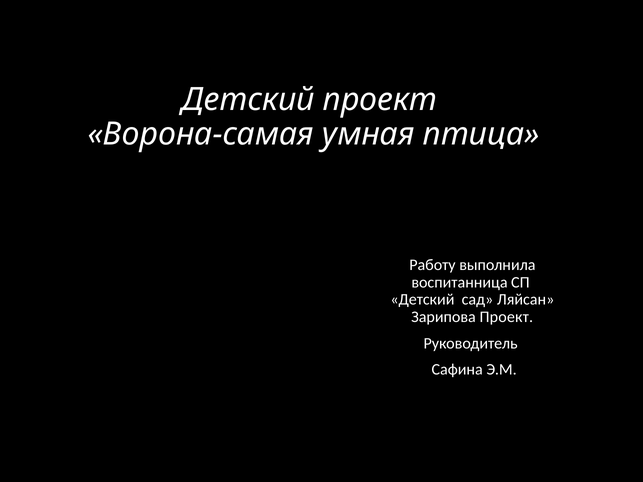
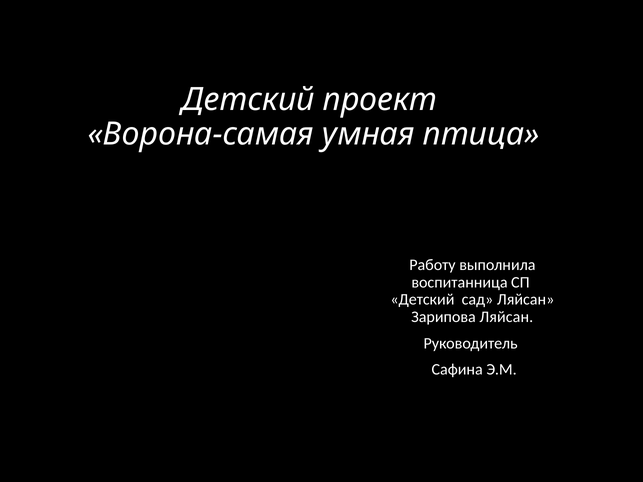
Зарипова Проект: Проект -> Ляйсан (506, 317)
